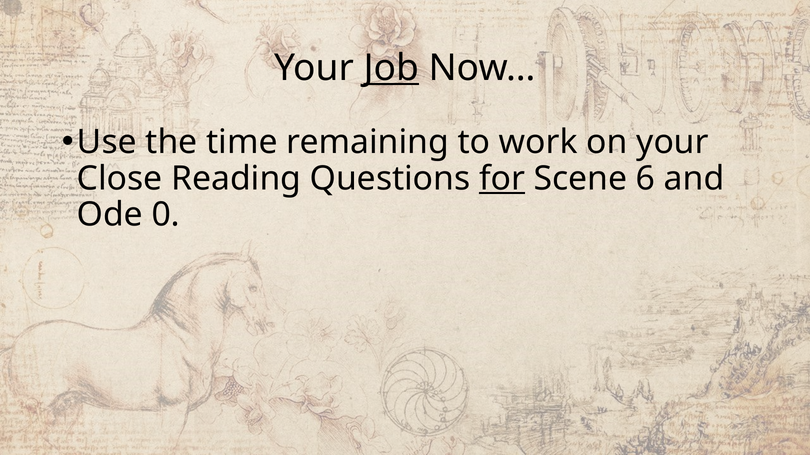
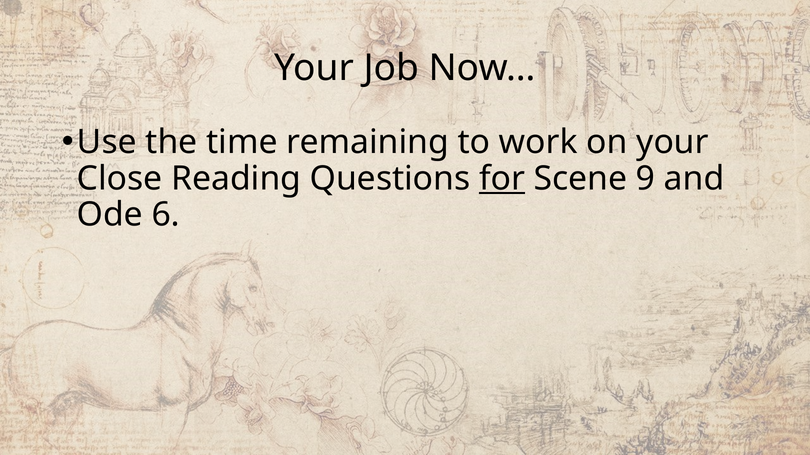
Job underline: present -> none (391, 68)
6: 6 -> 9 (646, 179)
0: 0 -> 6 (166, 215)
